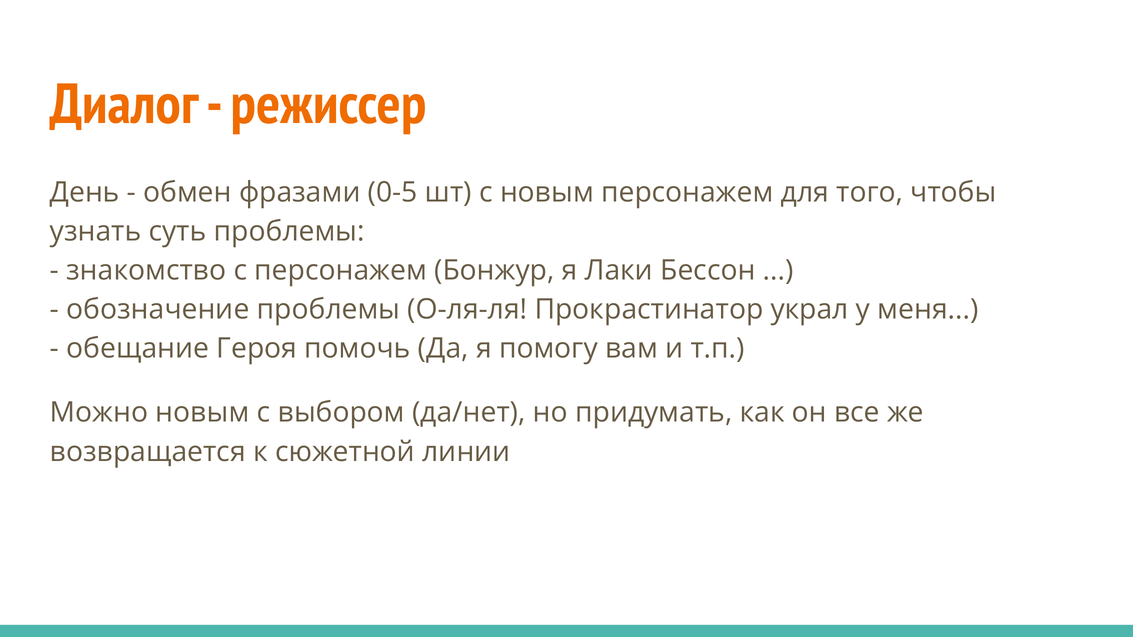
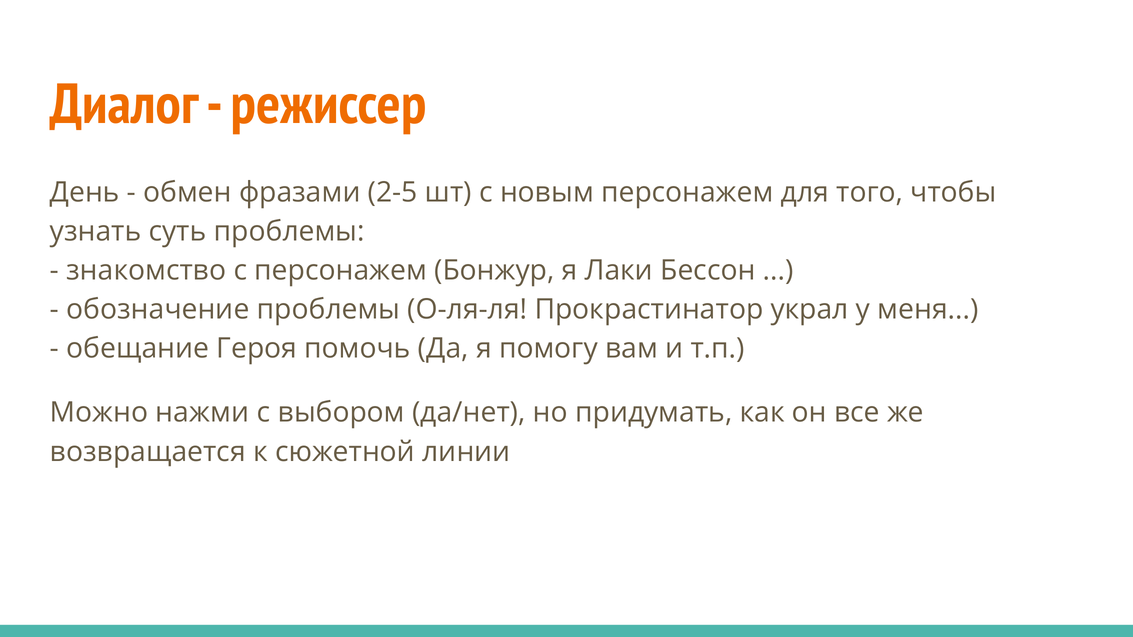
0-5: 0-5 -> 2-5 (393, 192)
Можно новым: новым -> нажми (202, 413)
